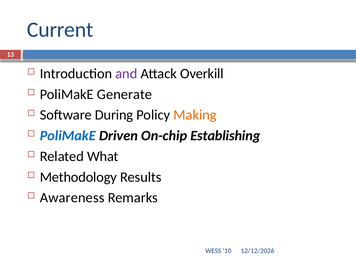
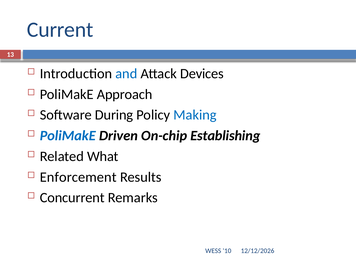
and colour: purple -> blue (126, 74)
Overkill: Overkill -> Devices (202, 74)
Generate: Generate -> Approach (125, 94)
Making colour: orange -> blue (195, 115)
Methodology: Methodology -> Enforcement (78, 177)
Awareness: Awareness -> Concurrent (72, 198)
